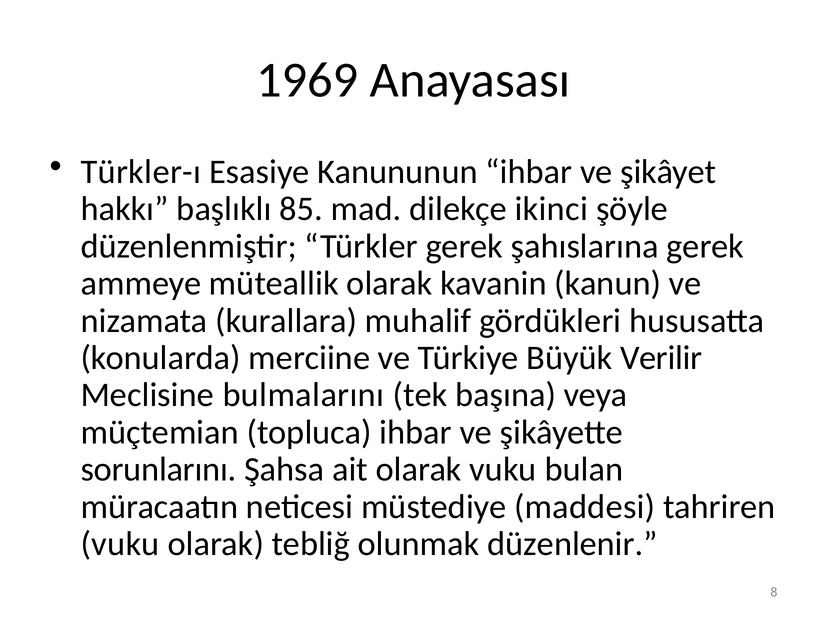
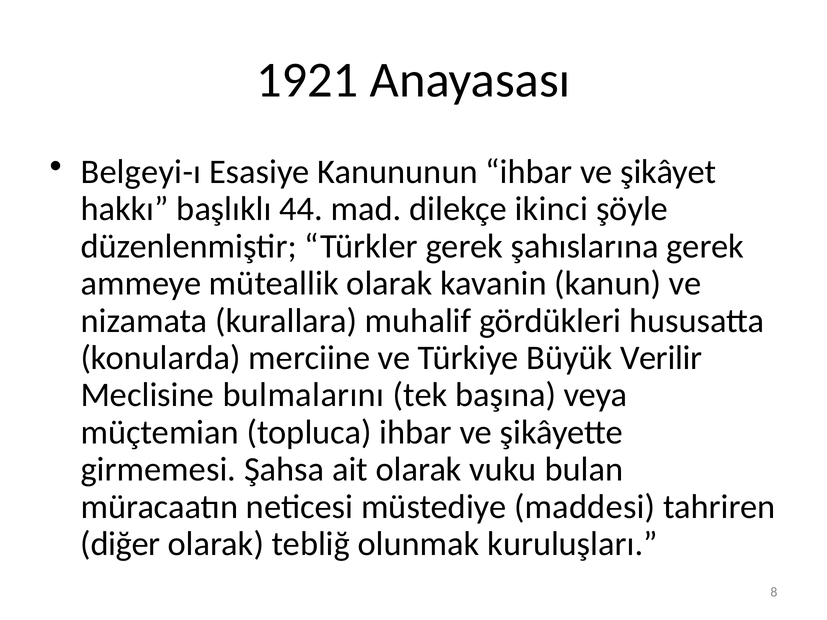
1969: 1969 -> 1921 (307, 80)
Türkler-ı: Türkler-ı -> Belgeyi-ı (141, 172)
85: 85 -> 44 (301, 209)
sorunlarını: sorunlarını -> girmemesi (158, 470)
vuku: vuku -> diğer (120, 544)
düzenlenir: düzenlenir -> kuruluşları (572, 544)
